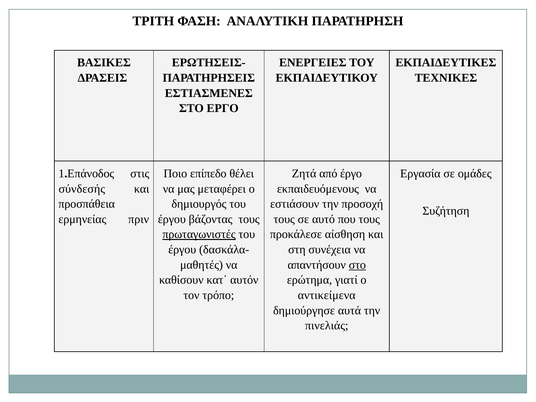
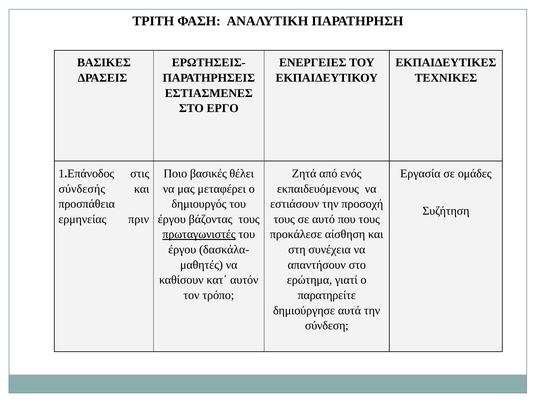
επίπεδο: επίπεδο -> βασικές (208, 174)
έργο: έργο -> ενός (351, 174)
στο underline: present -> none (357, 265)
αντικείμενα: αντικείμενα -> παρατηρείτε (327, 295)
πινελιάς: πινελιάς -> σύνδεση (327, 326)
